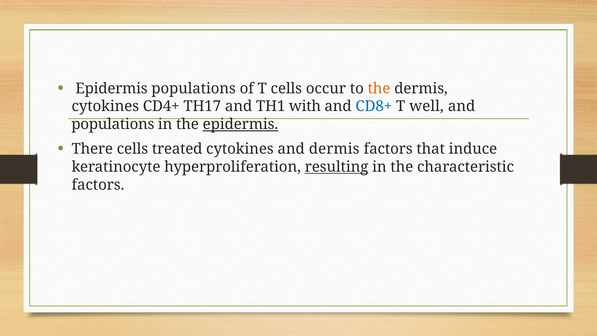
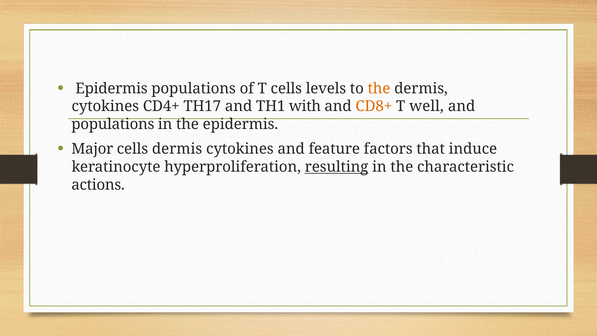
occur: occur -> levels (326, 88)
CD8+ colour: blue -> orange (374, 106)
epidermis underline: present -> none (240, 124)
There: There -> Major (92, 149)
cells treated: treated -> dermis (177, 149)
and dermis: dermis -> feature (334, 149)
factors: factors -> actions (98, 185)
